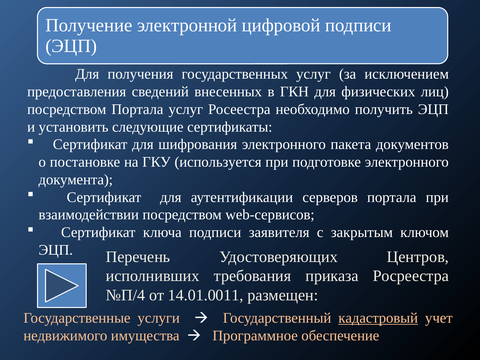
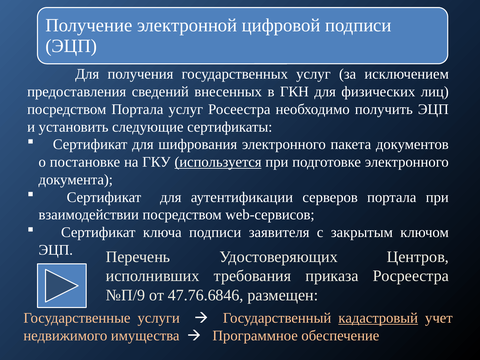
используется underline: none -> present (218, 162)
№П/4: №П/4 -> №П/9 (126, 295)
14.01.0011: 14.01.0011 -> 47.76.6846 (206, 295)
